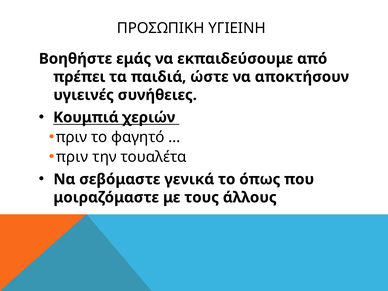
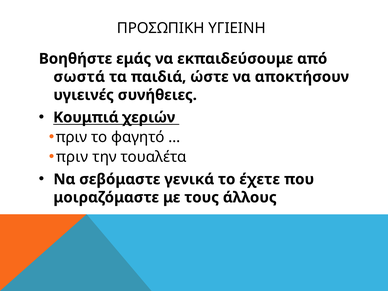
πρέπει: πρέπει -> σωστά (79, 77)
όπως: όπως -> έχετε (260, 179)
